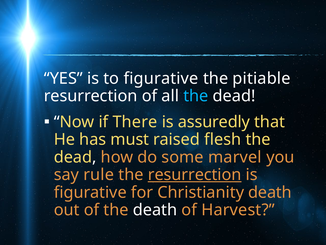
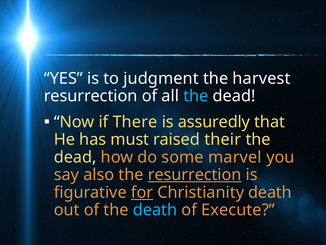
to figurative: figurative -> judgment (161, 78)
pitiable: pitiable -> harvest (262, 78)
flesh: flesh -> their (223, 139)
rule: rule -> also (99, 174)
for underline: none -> present (142, 192)
death colour: white -> light blue (155, 210)
Harvest: Harvest -> Execute (238, 210)
